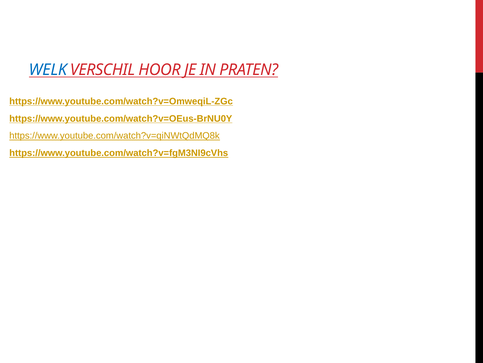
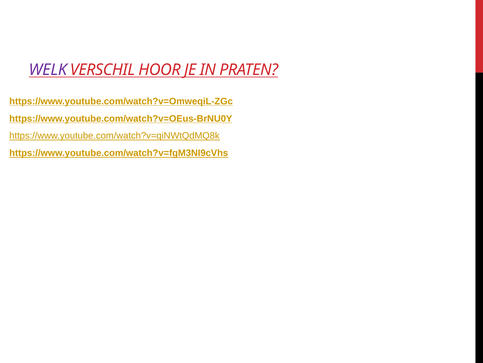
WELK colour: blue -> purple (48, 70)
